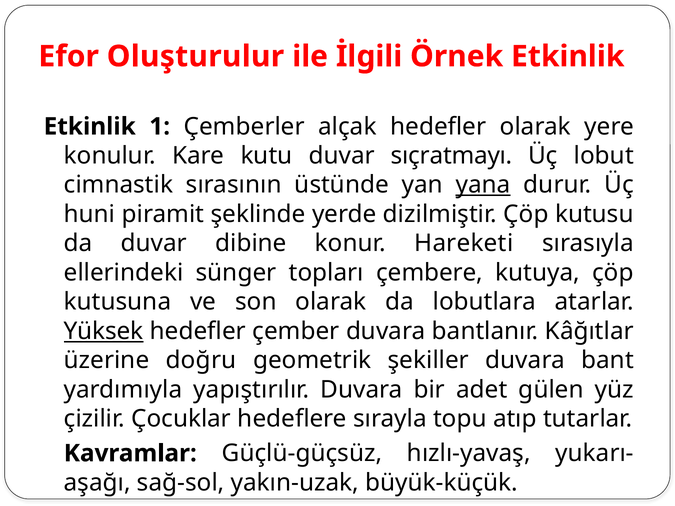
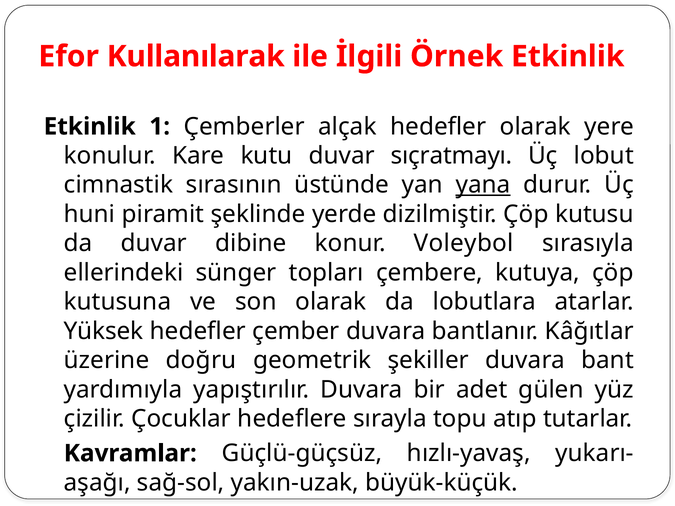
Oluşturulur: Oluşturulur -> Kullanılarak (196, 56)
Hareketi: Hareketi -> Voleybol (464, 244)
Yüksek underline: present -> none (104, 331)
